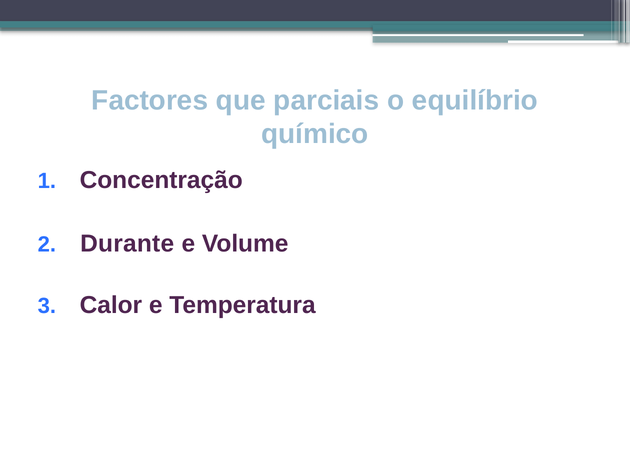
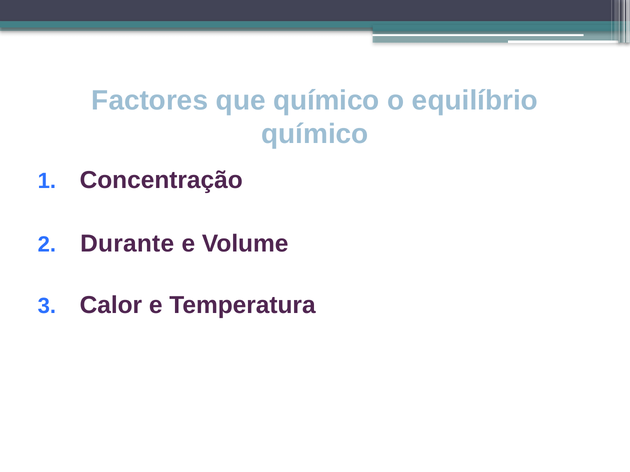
que parciais: parciais -> químico (326, 101)
